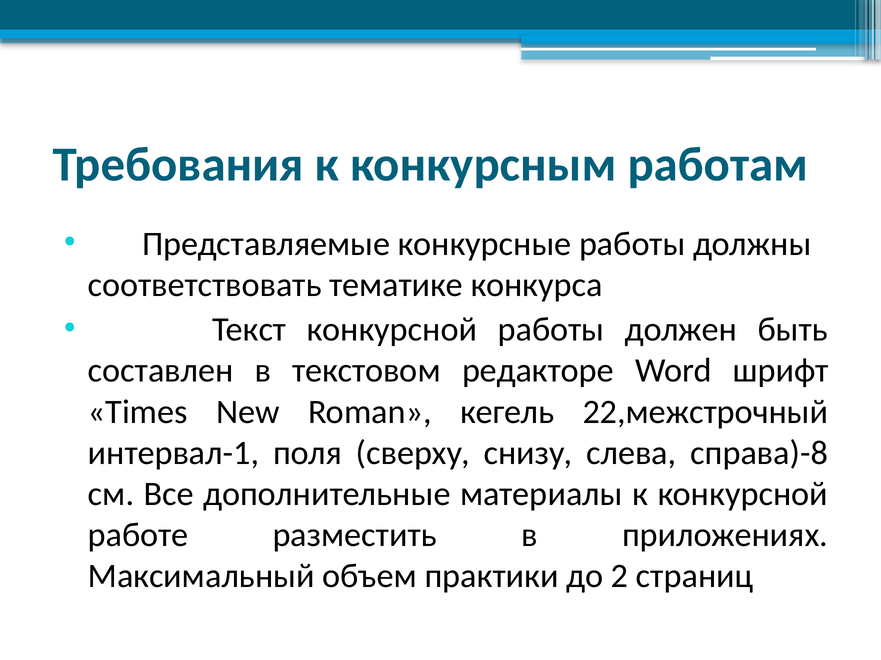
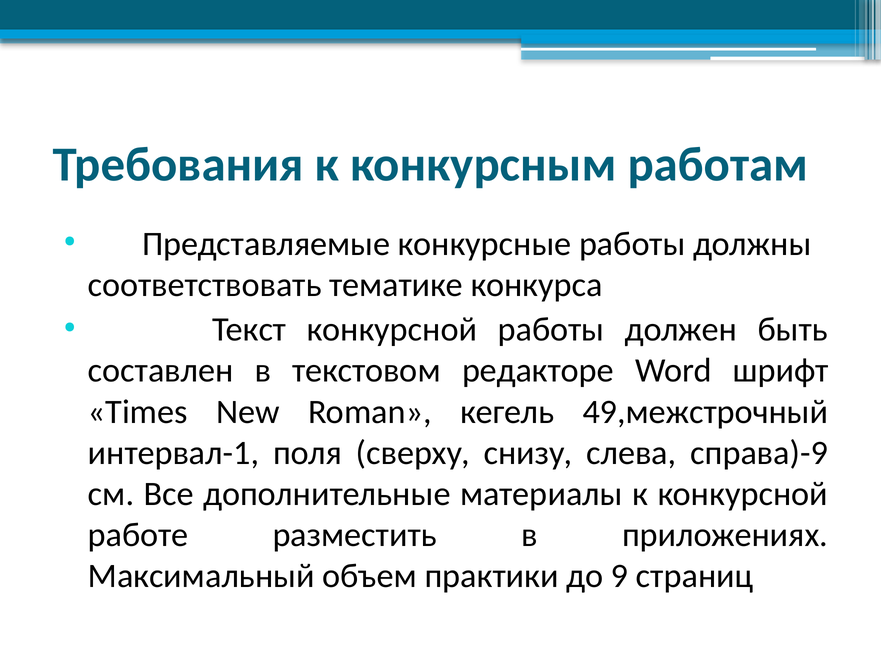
22,межстрочный: 22,межстрочный -> 49,межстрочный (705, 412)
справа)-8: справа)-8 -> справа)-9 (759, 453)
2: 2 -> 9 (620, 577)
